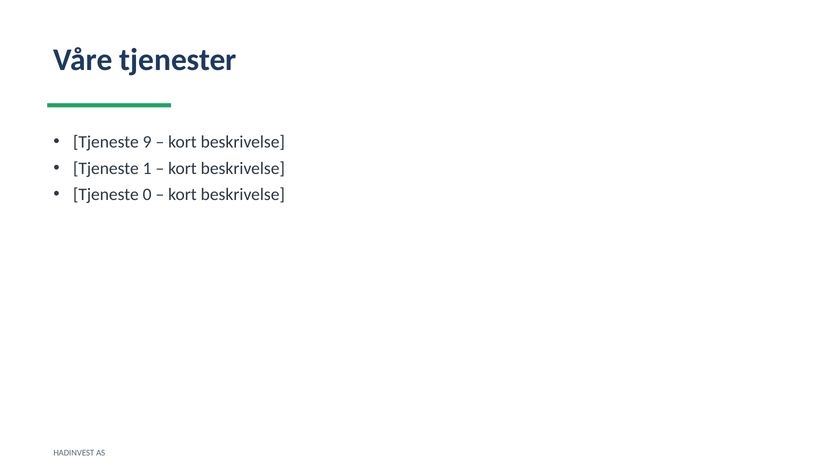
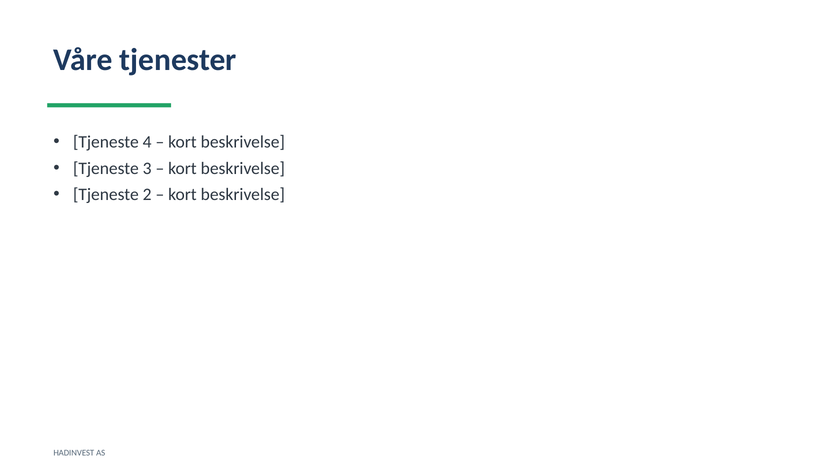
9: 9 -> 4 (147, 142)
1: 1 -> 3 (147, 168)
0: 0 -> 2 (147, 195)
